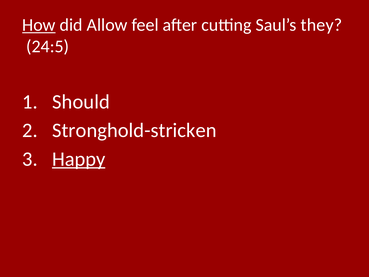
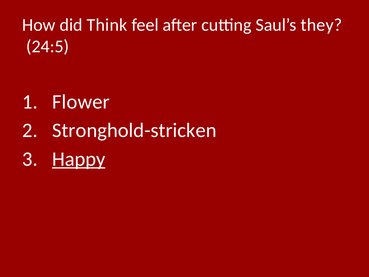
How underline: present -> none (39, 25)
Allow: Allow -> Think (107, 25)
Should: Should -> Flower (81, 102)
